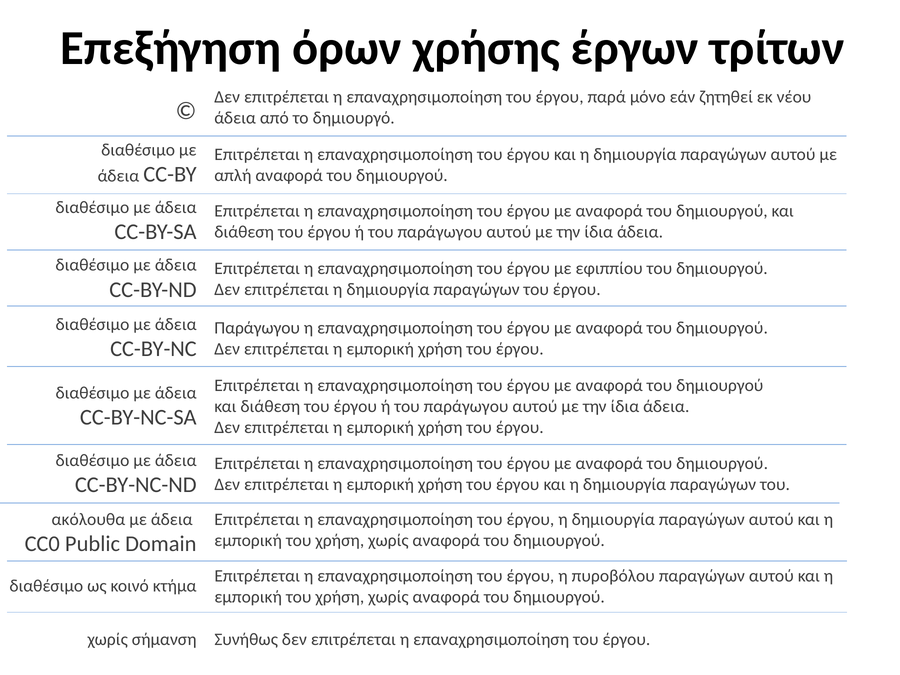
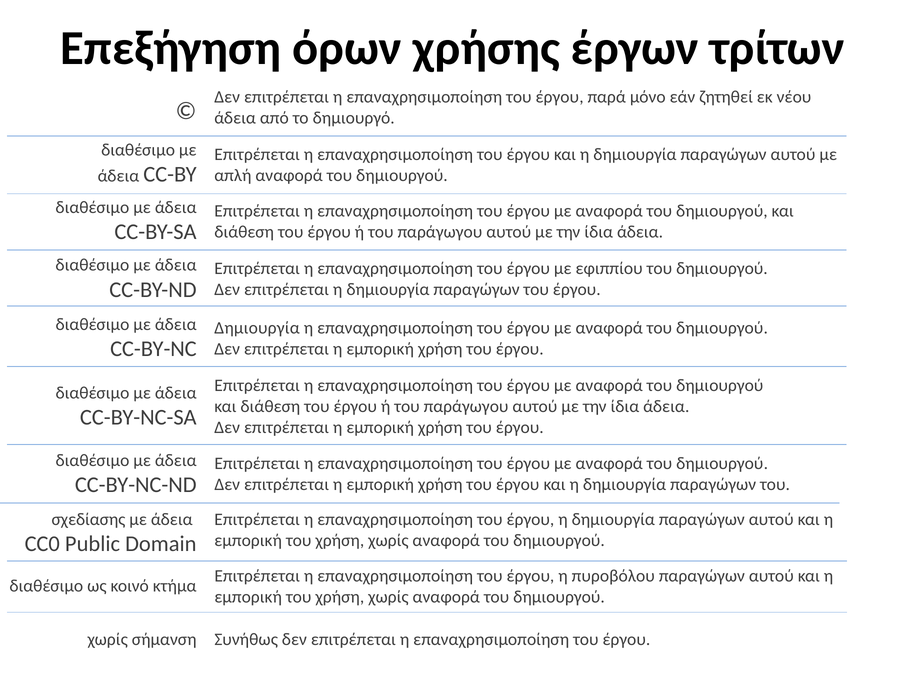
Παράγωγου: Παράγωγου -> Δημιουργία (257, 328)
ακόλουθα: ακόλουθα -> σχεδίασης (88, 519)
